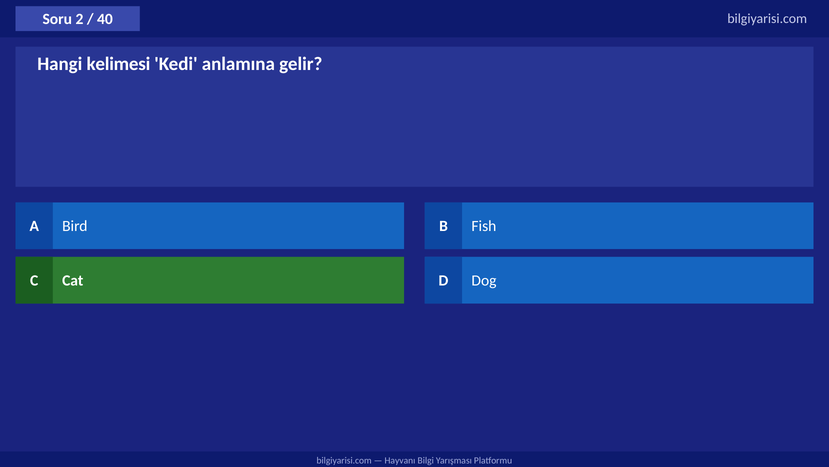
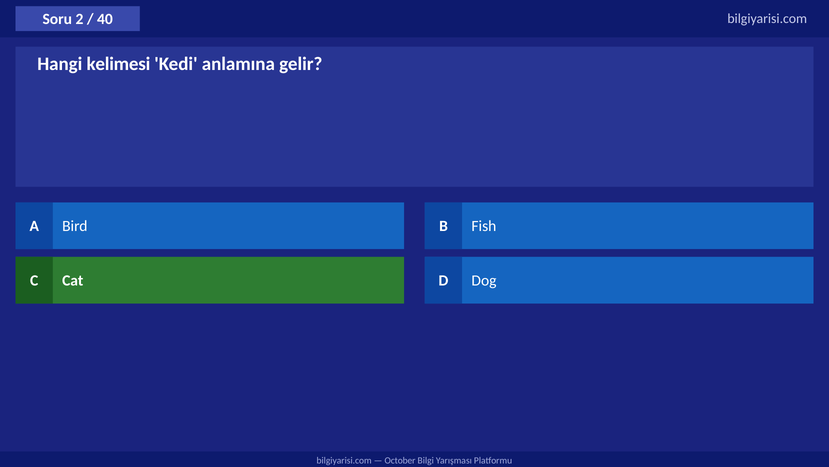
Hayvanı: Hayvanı -> October (400, 460)
